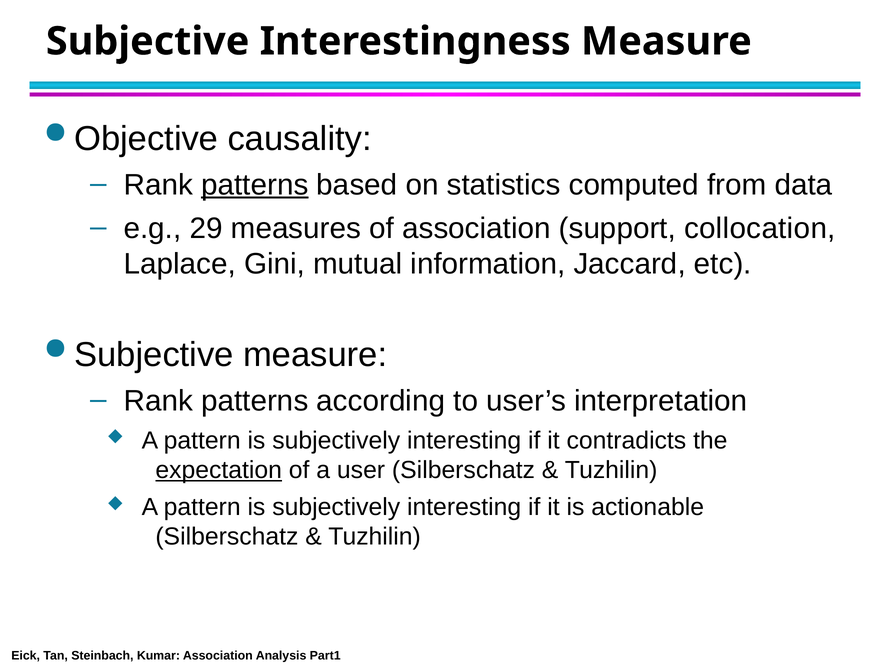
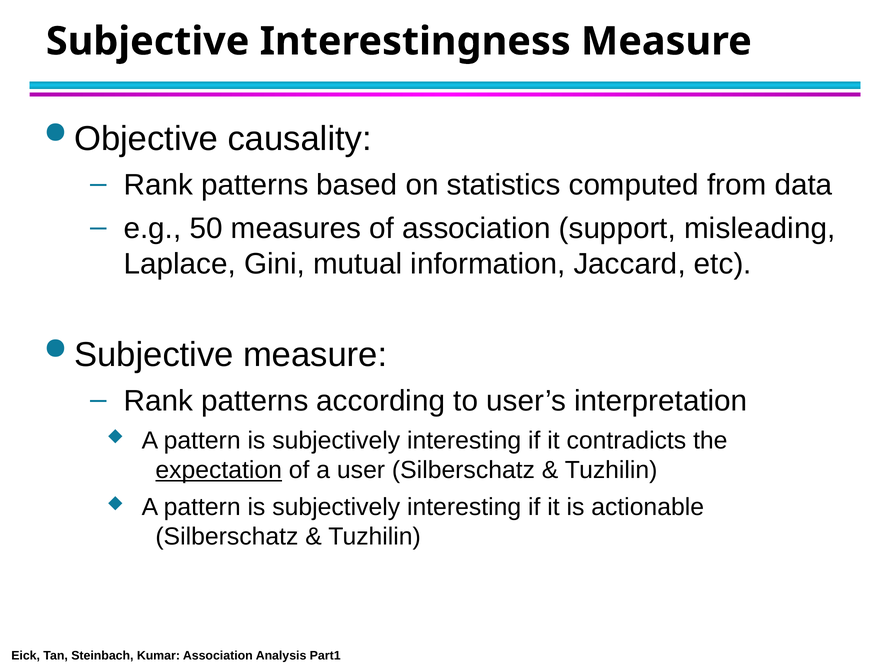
patterns underline: present -> none (255, 185)
29: 29 -> 50 (206, 228)
collocation: collocation -> misleading (760, 228)
